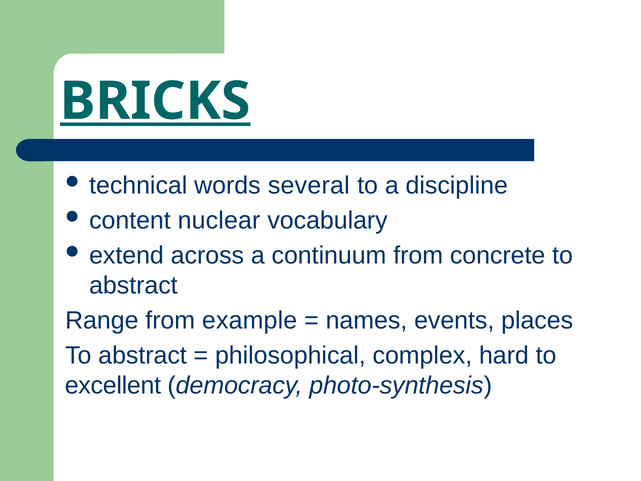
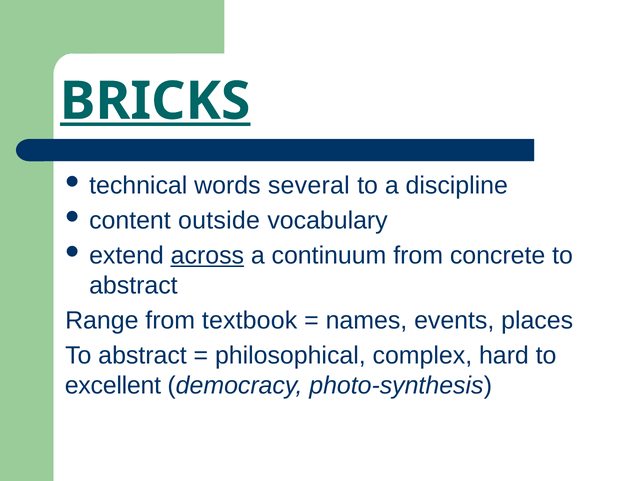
nuclear: nuclear -> outside (219, 220)
across underline: none -> present (207, 255)
example: example -> textbook (250, 320)
